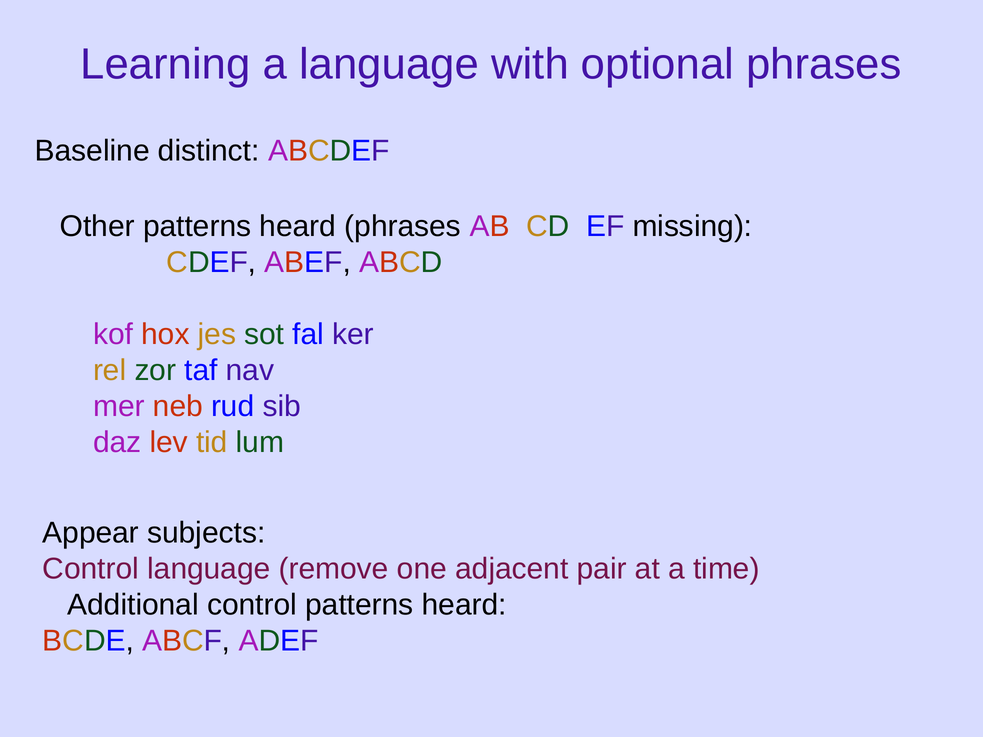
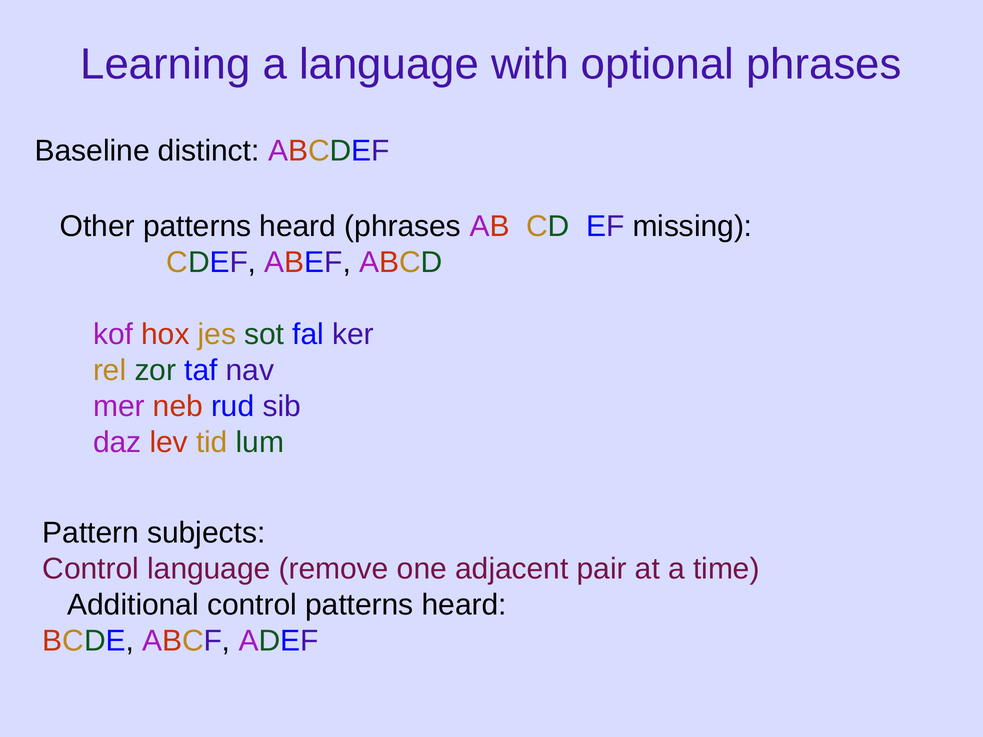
Appear: Appear -> Pattern (91, 533)
